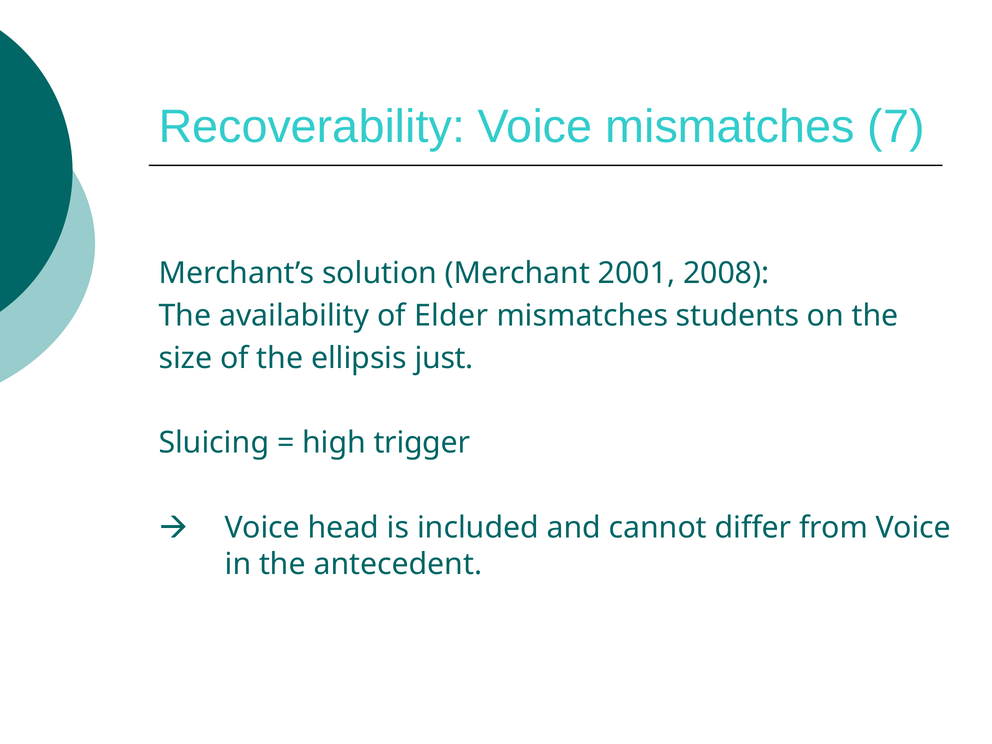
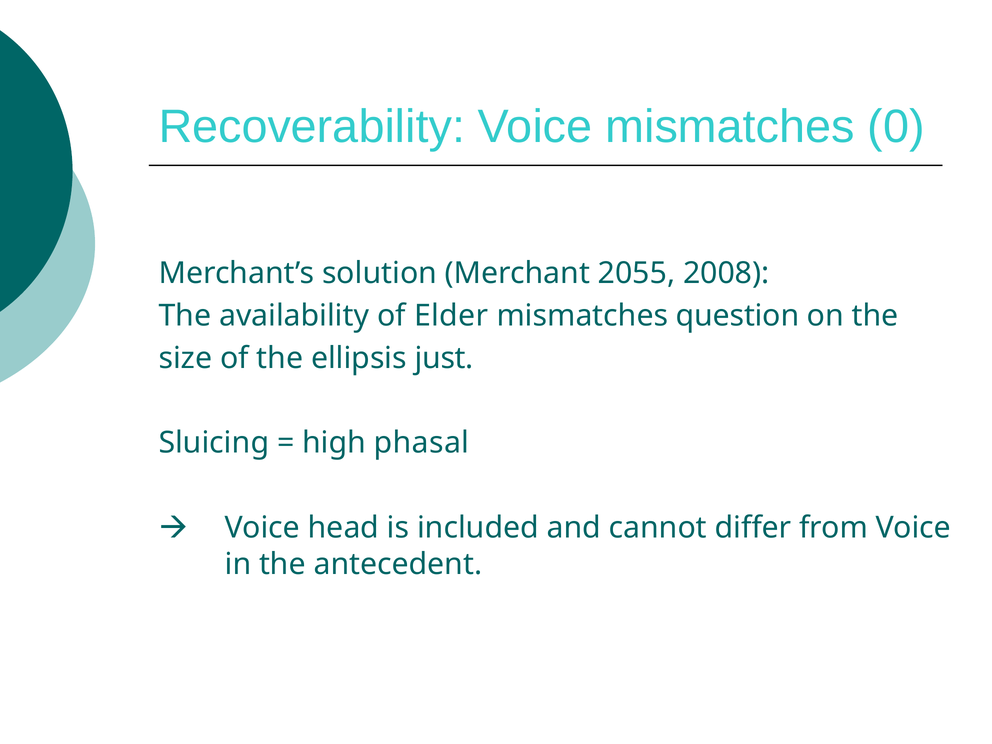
7: 7 -> 0 (896, 127)
2001: 2001 -> 2055 (636, 273)
students: students -> question (738, 316)
trigger: trigger -> phasal (422, 443)
